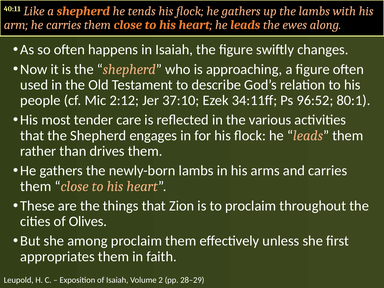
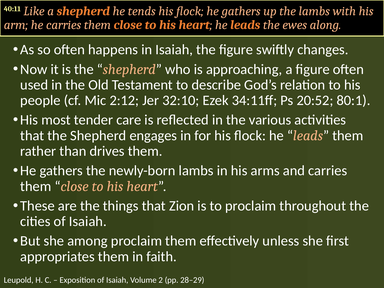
37:10: 37:10 -> 32:10 (181, 100)
96:52: 96:52 -> 20:52 (315, 100)
cities of Olives: Olives -> Isaiah (88, 221)
